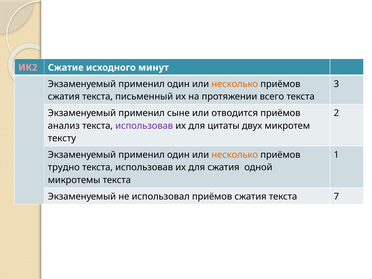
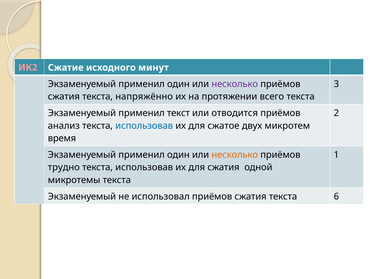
несколько colour: orange -> purple (235, 84)
письменный: письменный -> напряжённо (144, 97)
сыне: сыне -> текст (178, 113)
использовав colour: purple -> blue (144, 126)
цитаты: цитаты -> сжатое (223, 126)
тексту: тексту -> время (62, 138)
7: 7 -> 6 (336, 196)
